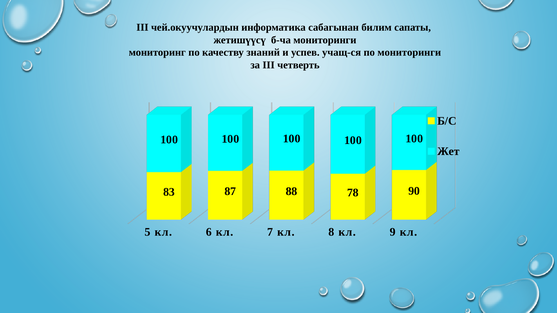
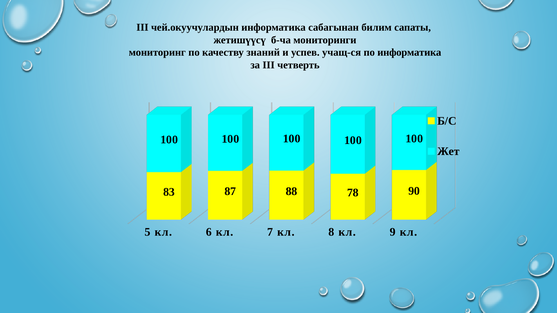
по мониторинги: мониторинги -> информатика (409, 53)
